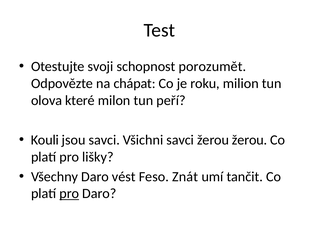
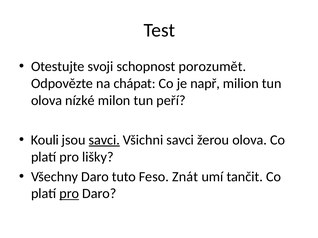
roku: roku -> např (205, 84)
které: které -> nízké (80, 101)
savci underline: none -> present (104, 140)
žerou žerou: žerou -> olova (250, 140)
vést: vést -> tuto (124, 177)
